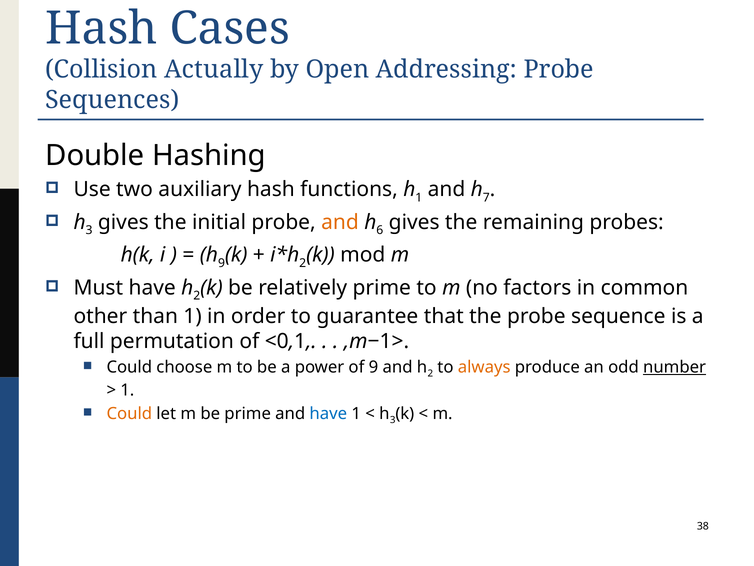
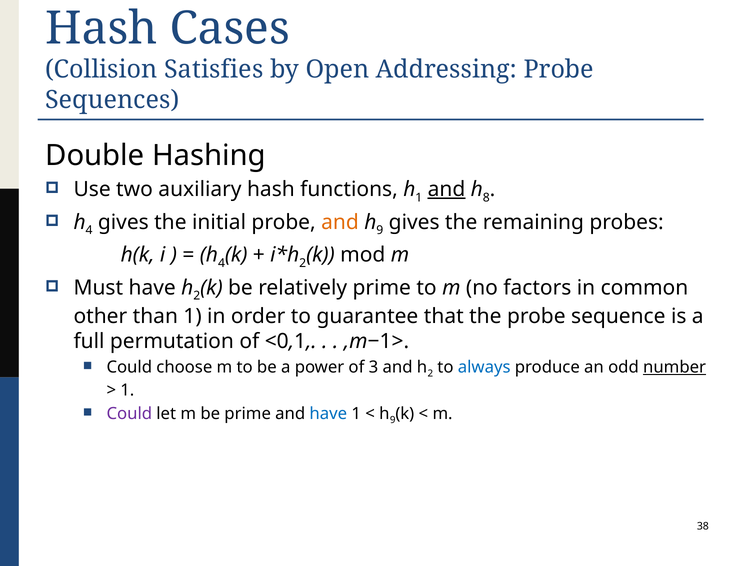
Actually: Actually -> Satisfies (214, 70)
and underline: none -> present (446, 189)
7: 7 -> 8 (486, 197)
3: 3 -> 4 (89, 230)
6: 6 -> 9 (380, 230)
9: 9 -> 4 (222, 263)
of 9: 9 -> 3 (373, 367)
always colour: orange -> blue (484, 367)
Could colour: orange -> purple (129, 413)
3: 3 -> 9 (393, 420)
